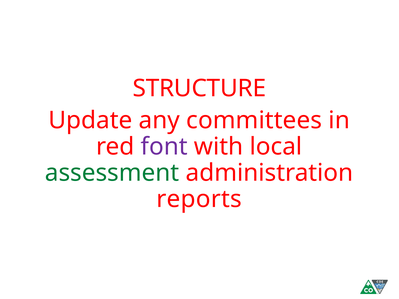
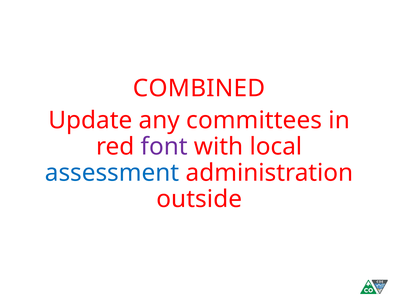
STRUCTURE: STRUCTURE -> COMBINED (199, 88)
assessment colour: green -> blue (112, 173)
reports: reports -> outside (199, 199)
